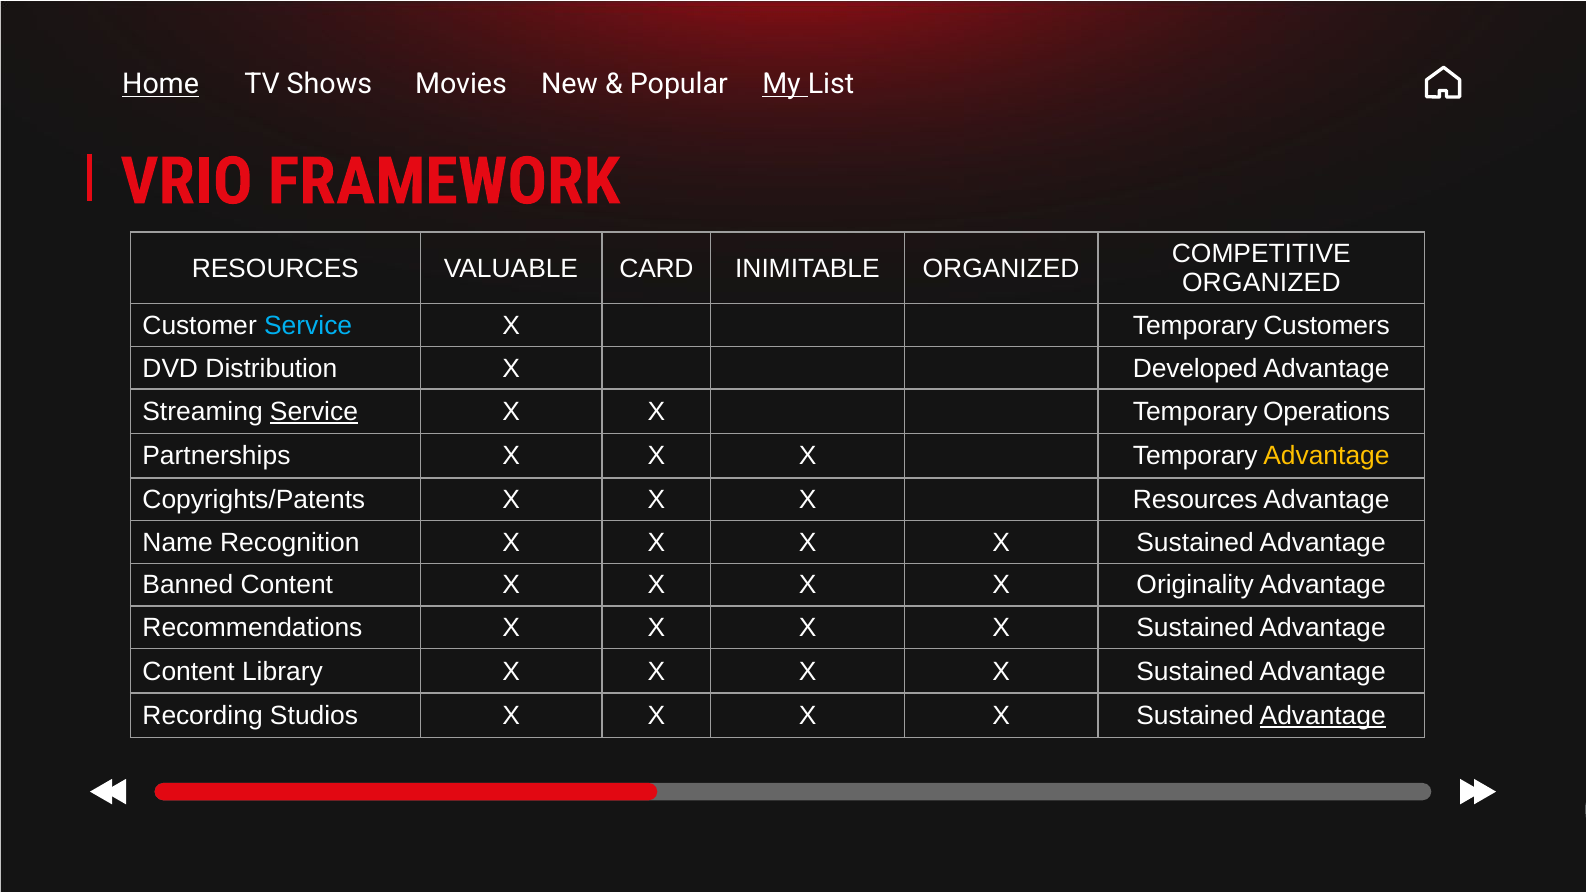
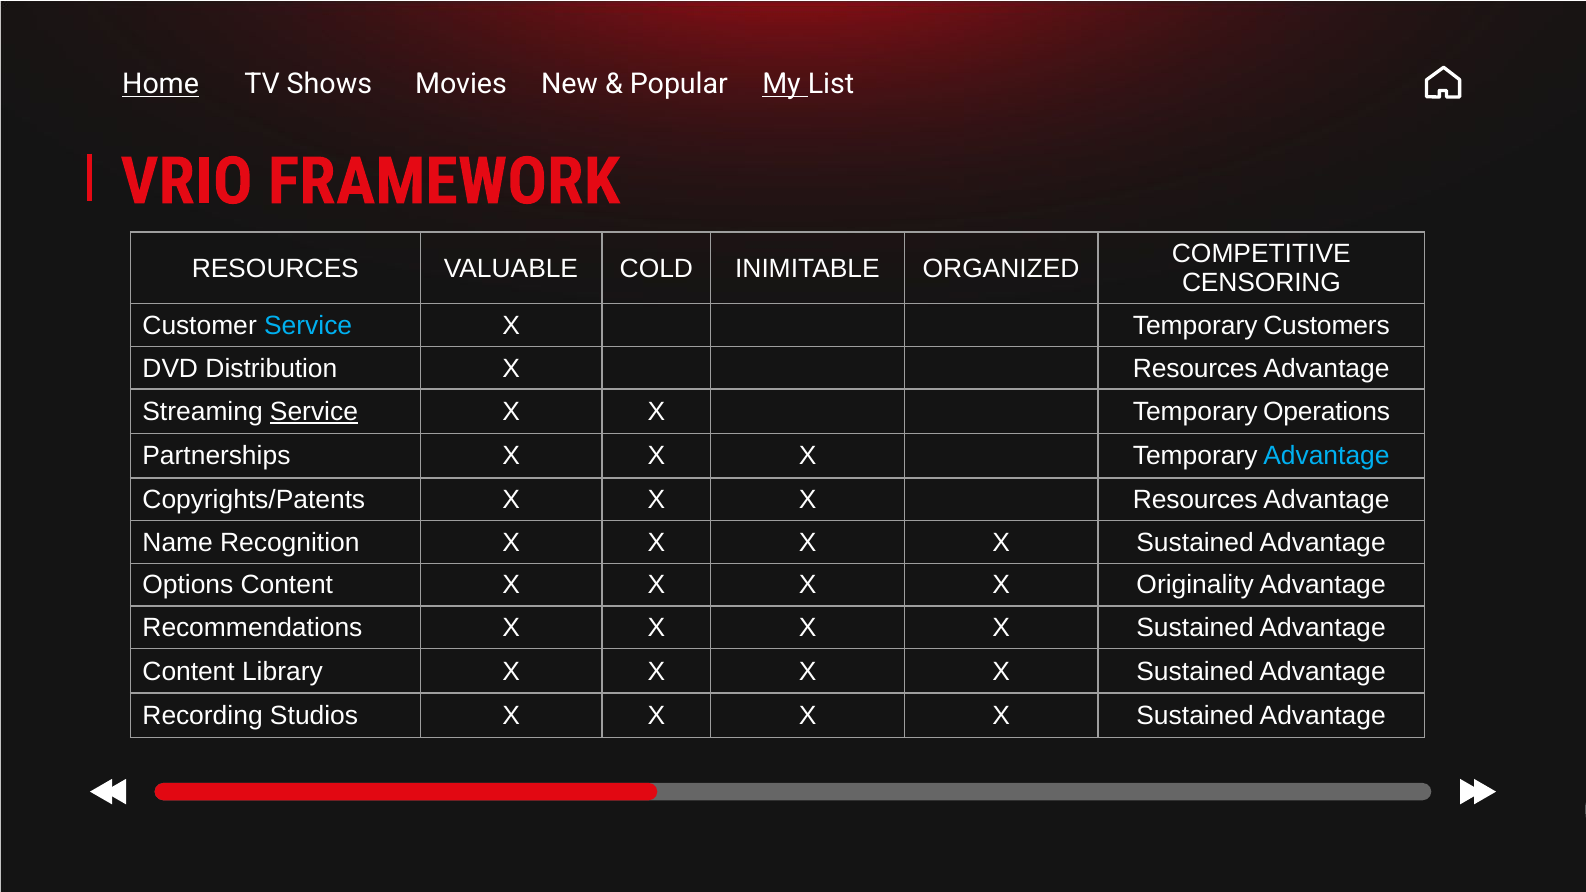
CARD: CARD -> COLD (656, 268)
ORGANIZED: ORGANIZED -> CENSORING (1261, 283)
Distribution X Developed: Developed -> Resources (1195, 368)
Advantage colour: yellow -> light blue (1326, 456)
Banned: Banned -> Options (188, 585)
Advantage underline: present -> none (1323, 716)
